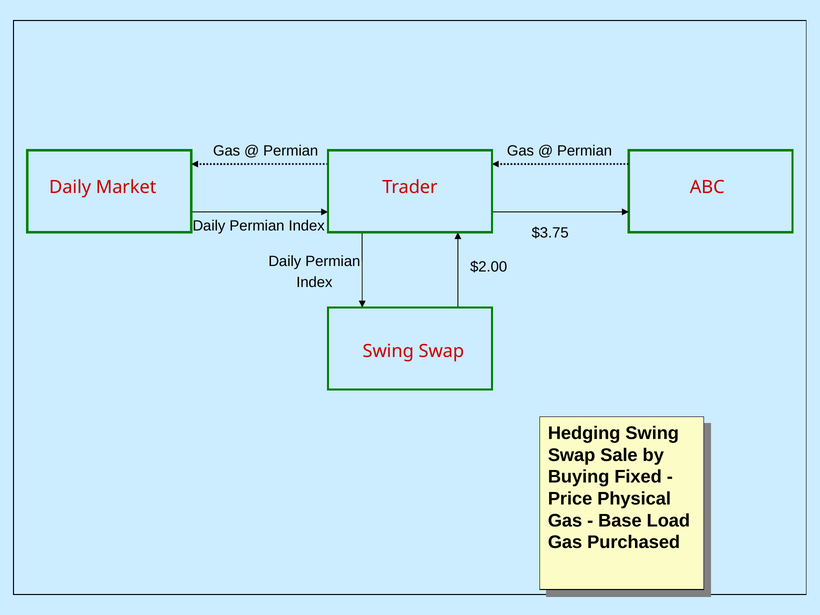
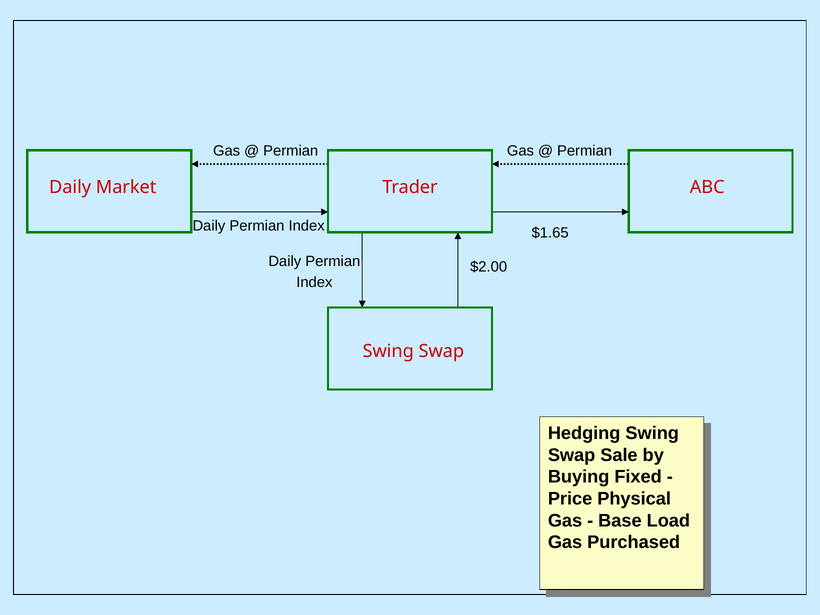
$3.75: $3.75 -> $1.65 (550, 233)
